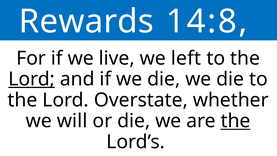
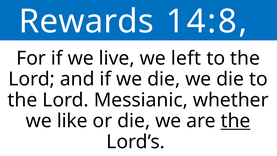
Lord underline: present -> none (32, 79)
Overstate: Overstate -> Messianic (141, 100)
will: will -> like (72, 121)
